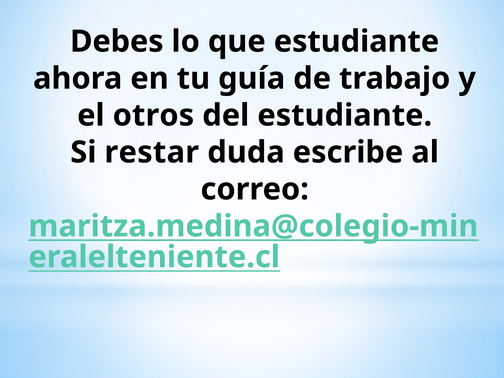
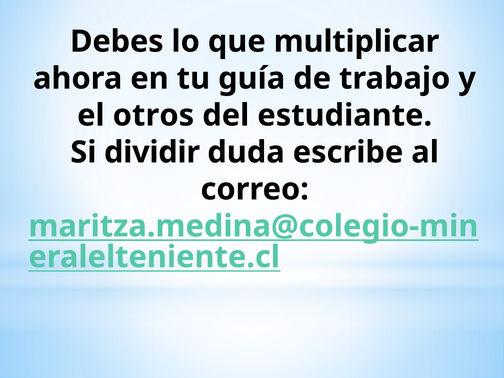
que estudiante: estudiante -> multiplicar (357, 41)
restar: restar -> dividir (152, 152)
